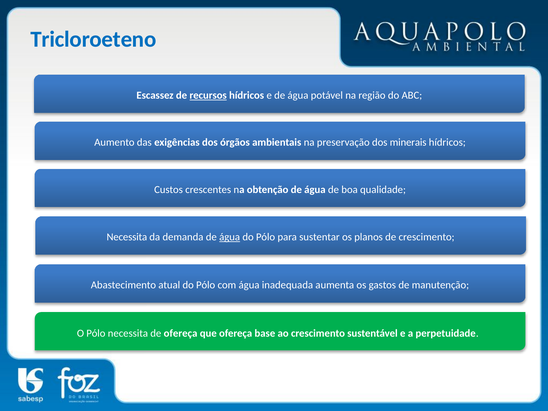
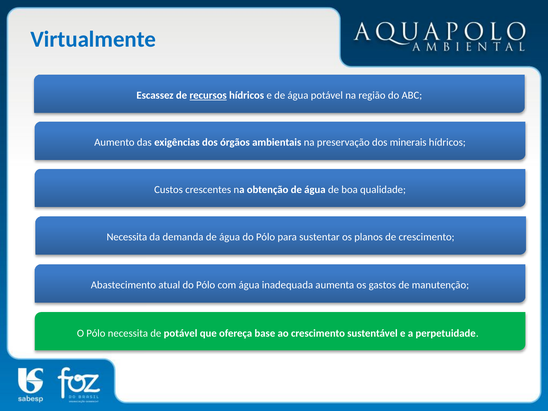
Tricloroeteno: Tricloroeteno -> Virtualmente (93, 39)
água underline: present -> none (230, 237)
de ofereça: ofereça -> potável (181, 333)
